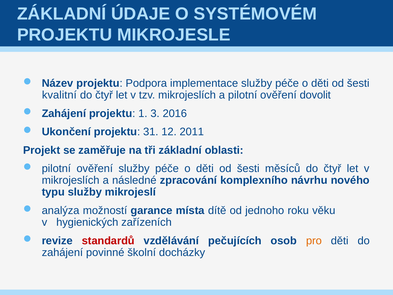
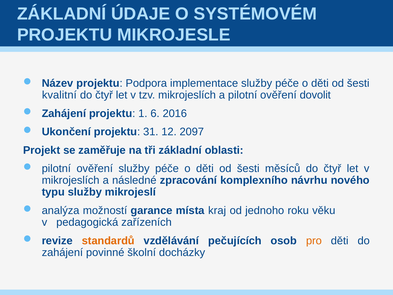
3: 3 -> 6 (155, 113)
2011: 2011 -> 2097 (192, 132)
dítě: dítě -> kraj (217, 210)
hygienických: hygienických -> pedagogická (87, 222)
standardů colour: red -> orange (108, 240)
